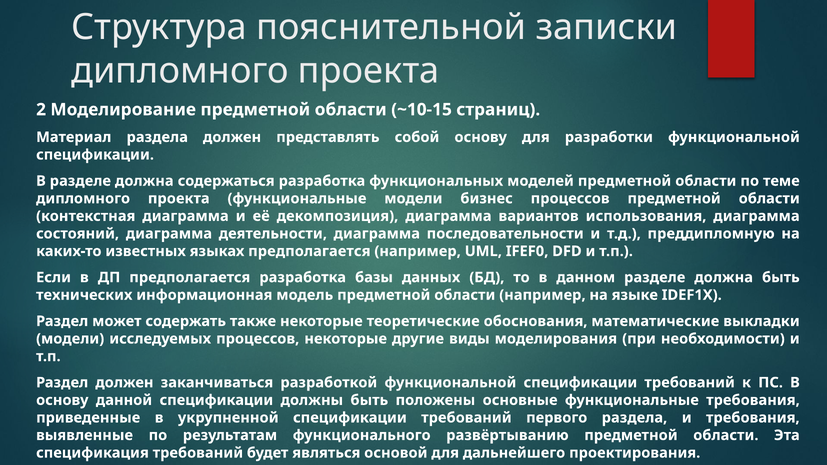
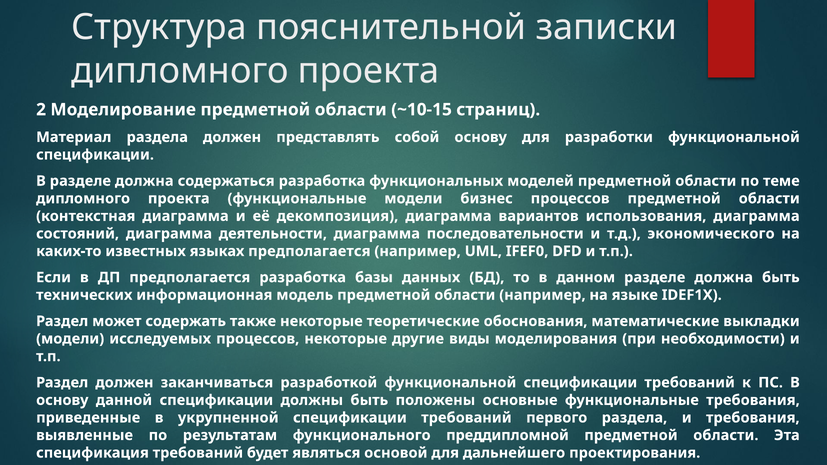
преддипломную: преддипломную -> экономического (711, 234)
развёртыванию: развёртыванию -> преддипломной (508, 435)
